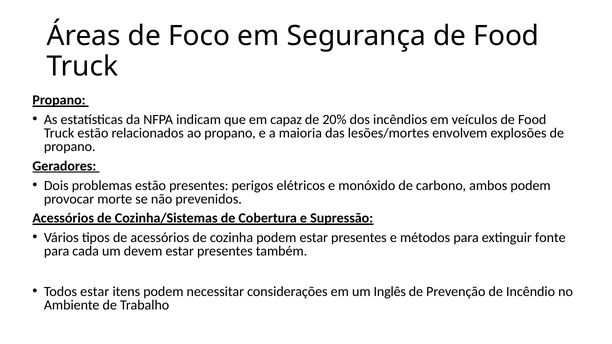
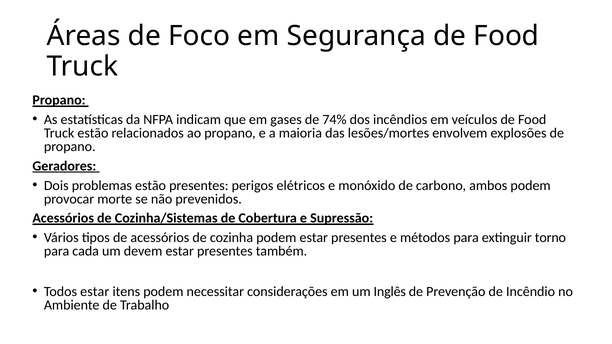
capaz: capaz -> gases (286, 120)
20%: 20% -> 74% (334, 120)
fonte: fonte -> torno (550, 238)
